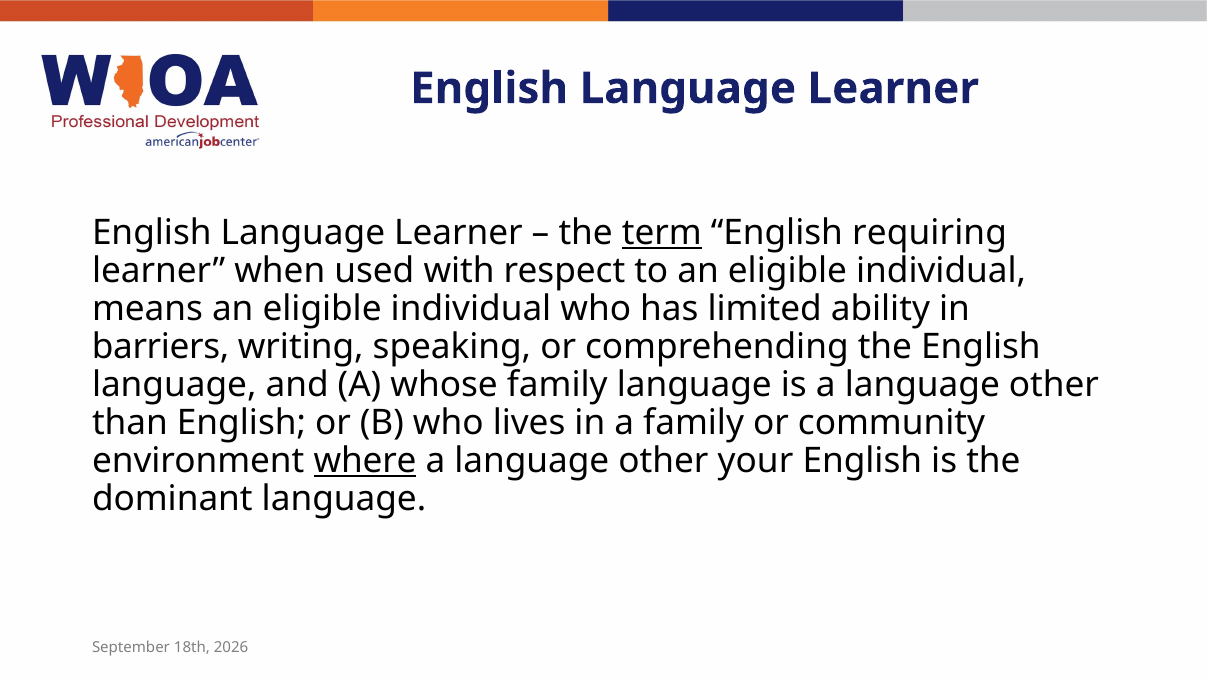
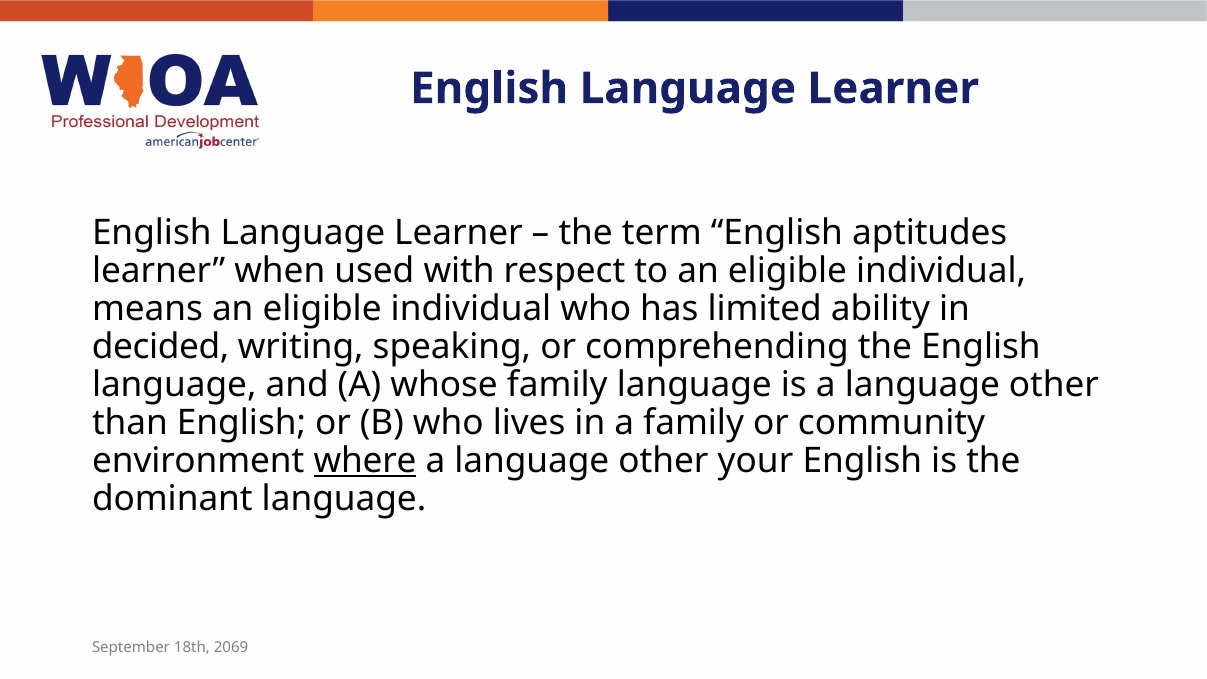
term underline: present -> none (662, 233)
requiring: requiring -> aptitudes (930, 233)
barriers: barriers -> decided (161, 347)
2026: 2026 -> 2069 (231, 647)
